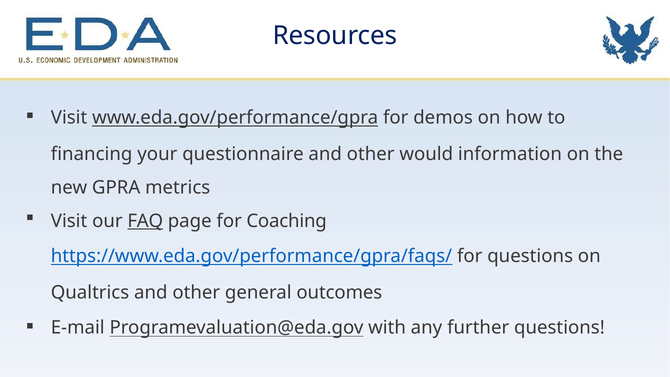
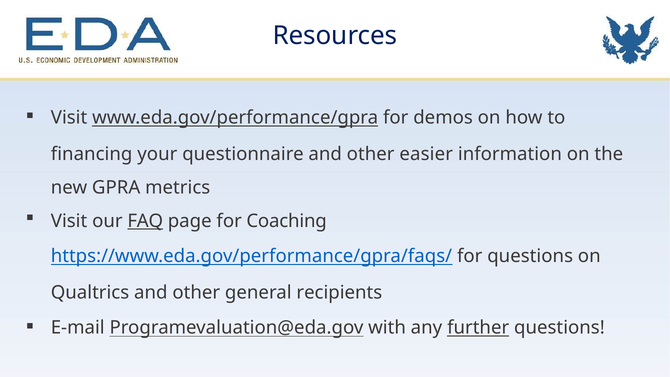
would: would -> easier (426, 154)
outcomes: outcomes -> recipients (339, 293)
further underline: none -> present (478, 328)
